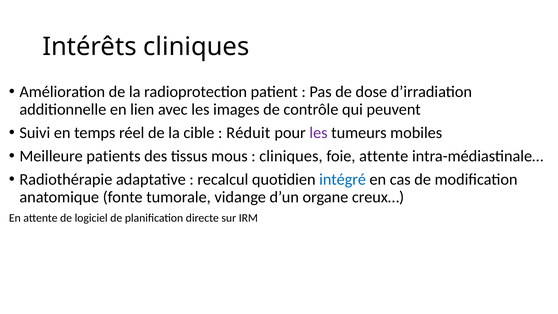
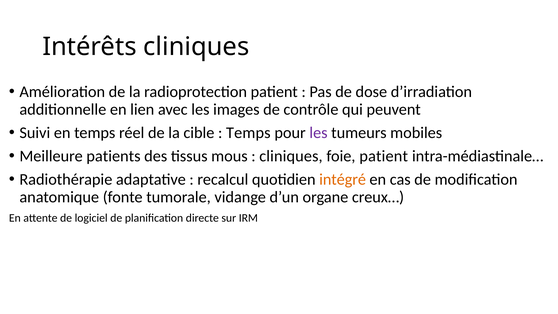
Réduit: Réduit -> Temps (248, 133)
foie attente: attente -> patient (384, 156)
intégré colour: blue -> orange (343, 179)
